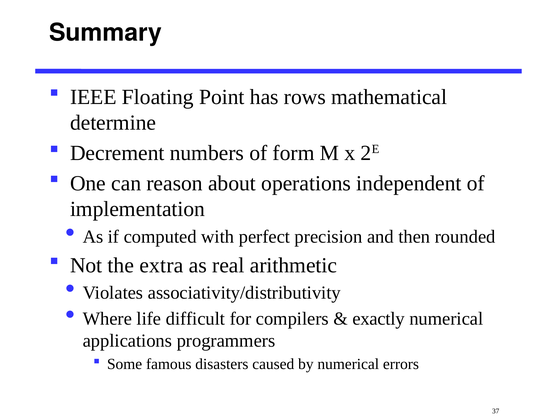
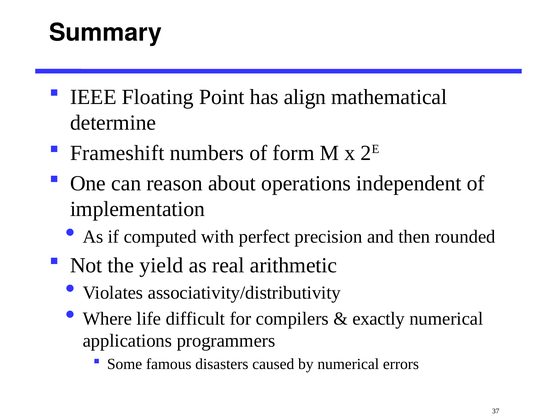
rows: rows -> align (305, 97)
Decrement: Decrement -> Frameshift (117, 153)
extra: extra -> yield (161, 265)
